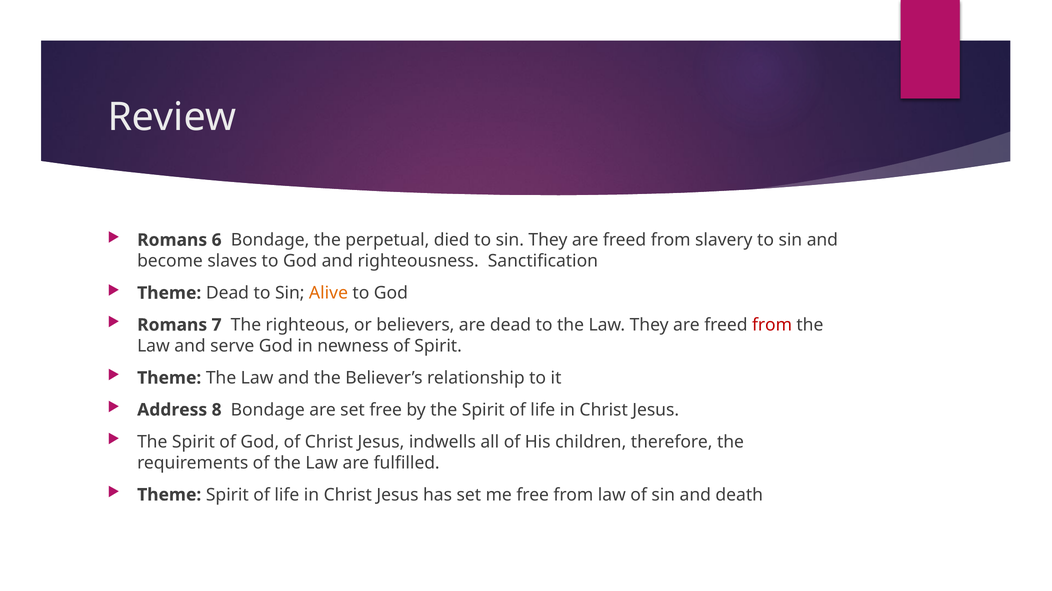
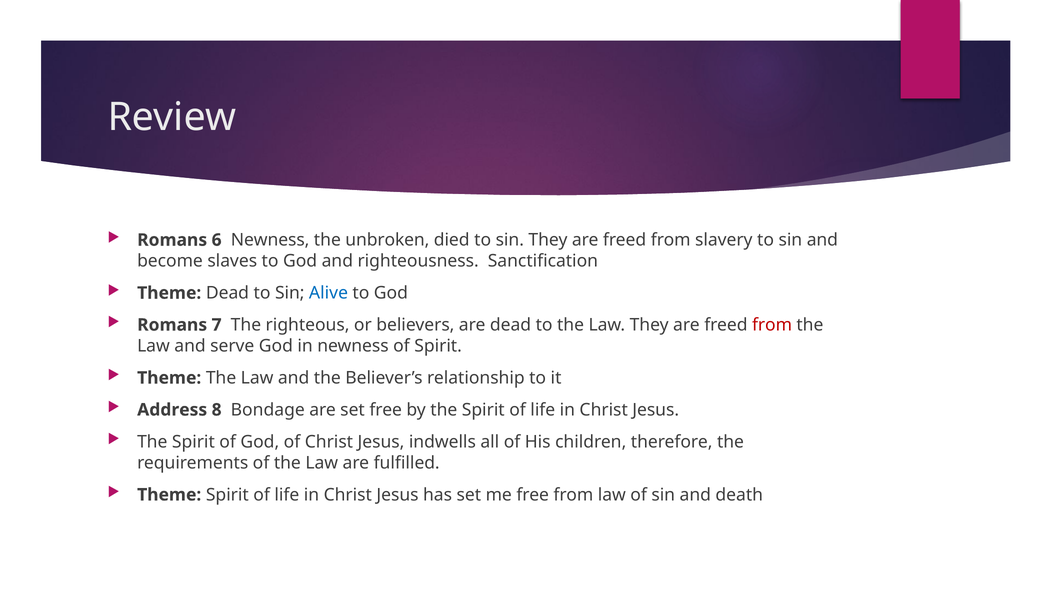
6 Bondage: Bondage -> Newness (270, 240)
perpetual: perpetual -> unbroken (387, 240)
Alive colour: orange -> blue (329, 293)
